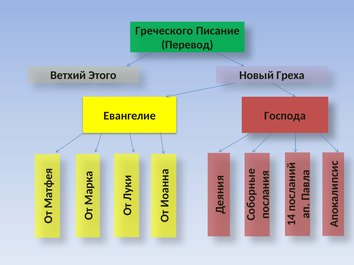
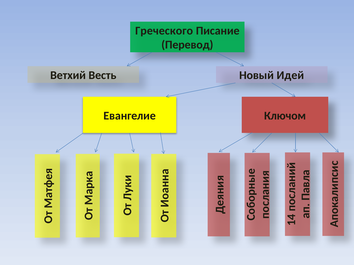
Этого: Этого -> Весть (102, 75)
Греха: Греха -> Идей (290, 75)
Господа: Господа -> Ключом (285, 116)
